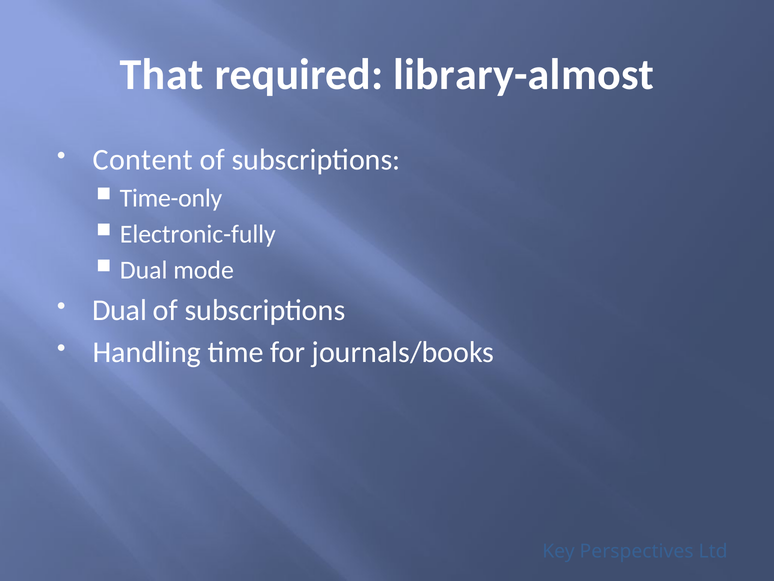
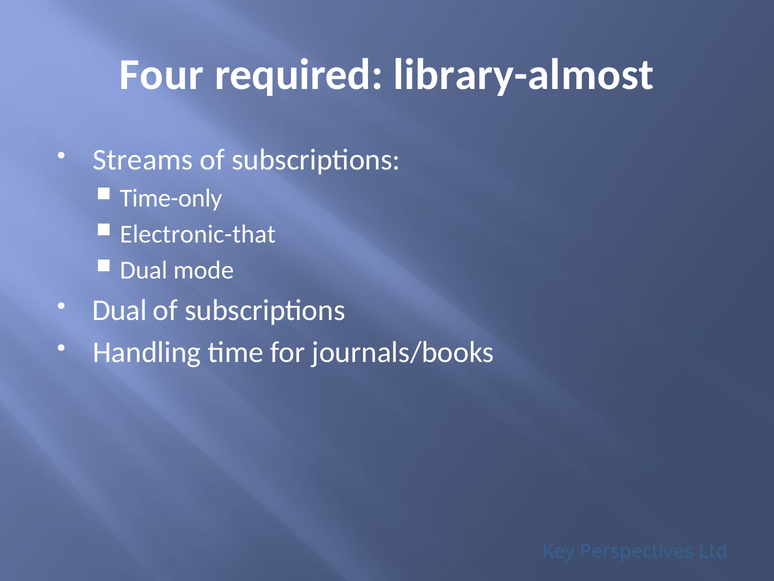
That: That -> Four (162, 75)
Content: Content -> Streams (143, 159)
Electronic-fully: Electronic-fully -> Electronic-that (198, 234)
